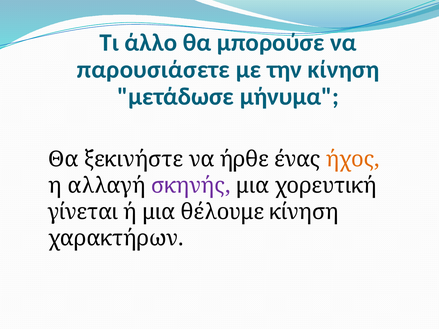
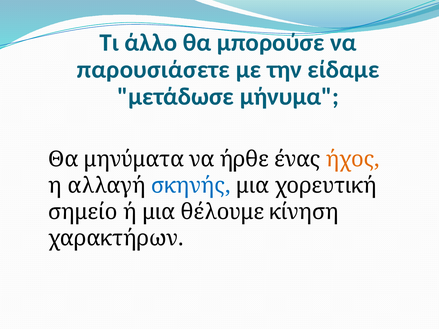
την κίνηση: κίνηση -> είδαμε (343, 70)
ξεκινήστε: ξεκινήστε -> μηνύματα (134, 159)
σκηνής colour: purple -> blue (191, 186)
γίνεται: γίνεται -> σημείο (83, 212)
